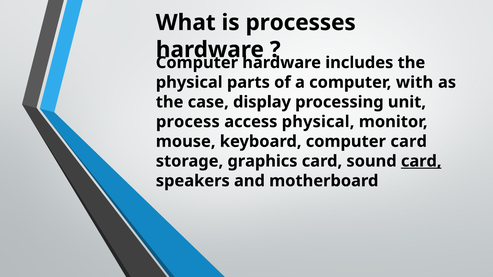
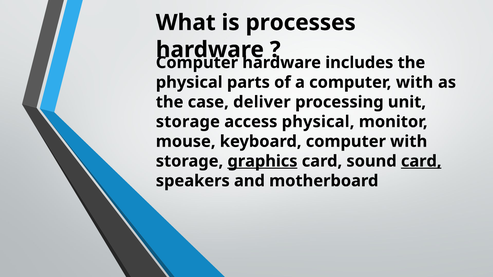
display: display -> deliver (262, 102)
process: process -> storage (188, 122)
keyboard computer card: card -> with (409, 142)
graphics underline: none -> present (262, 161)
